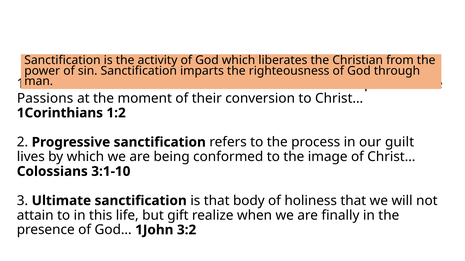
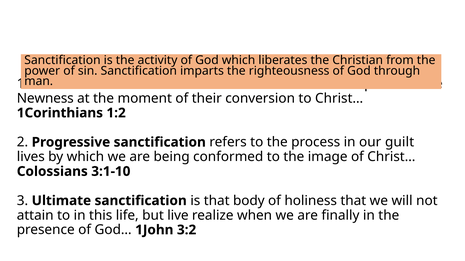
Passions: Passions -> Newness (45, 98)
gift: gift -> live (178, 216)
